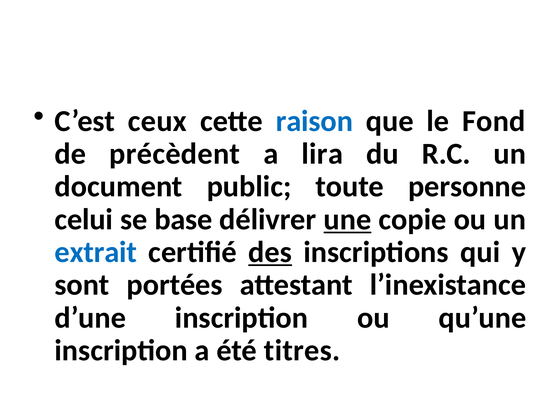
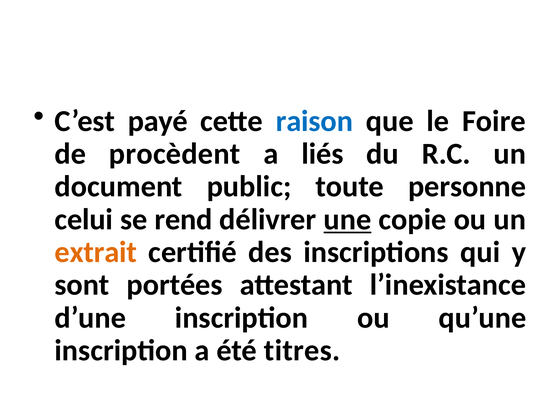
ceux: ceux -> payé (158, 121)
Fond: Fond -> Foire (494, 121)
précèdent: précèdent -> procèdent (175, 154)
lira: lira -> liés (322, 154)
base: base -> rend (183, 219)
extrait colour: blue -> orange (96, 252)
des underline: present -> none (270, 252)
